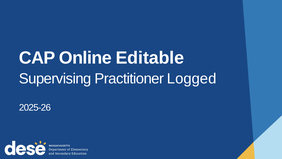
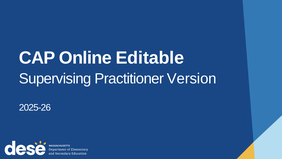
Logged: Logged -> Version (192, 78)
